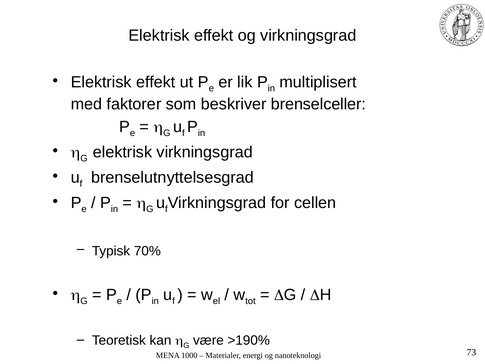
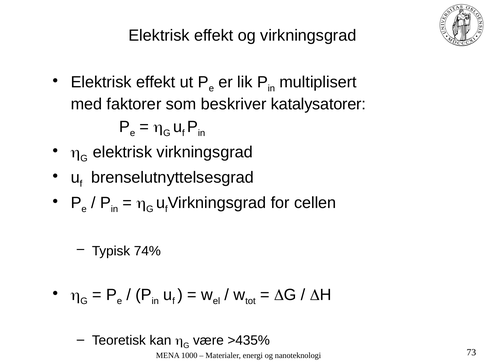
brenselceller: brenselceller -> katalysatorer (319, 104)
70%: 70% -> 74% (147, 251)
>190%: >190% -> >435% (249, 340)
